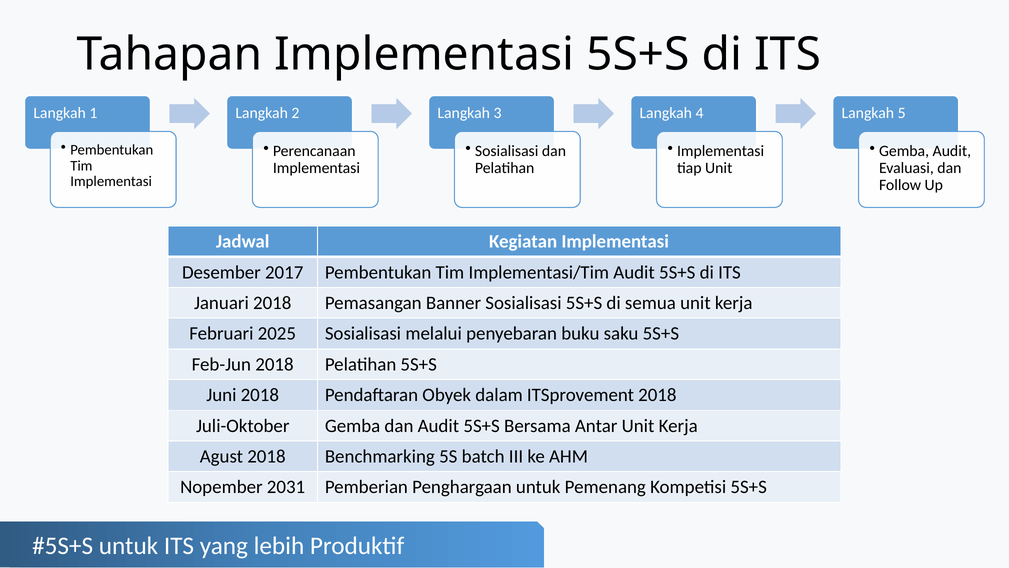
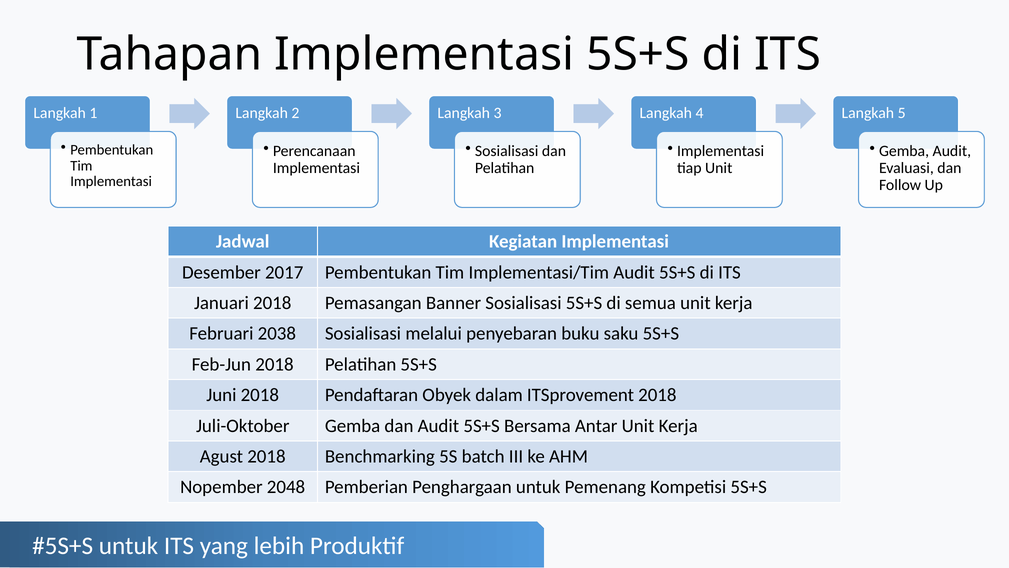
2025: 2025 -> 2038 (277, 333)
2031: 2031 -> 2048 (286, 487)
